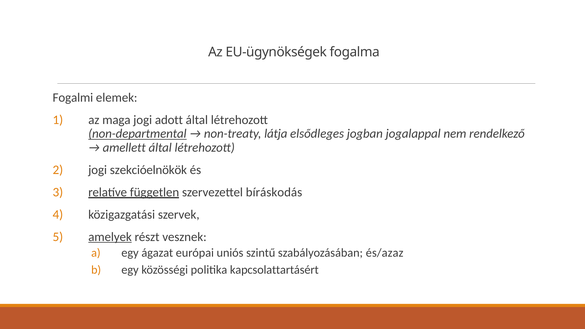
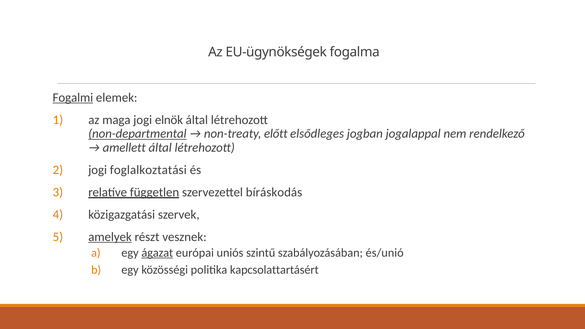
Fogalmi underline: none -> present (73, 98)
adott: adott -> elnök (169, 120)
látja: látja -> előtt (276, 134)
szekcióelnökök: szekcióelnökök -> foglalkoztatási (148, 170)
ágazat underline: none -> present (157, 253)
és/azaz: és/azaz -> és/unió (385, 253)
